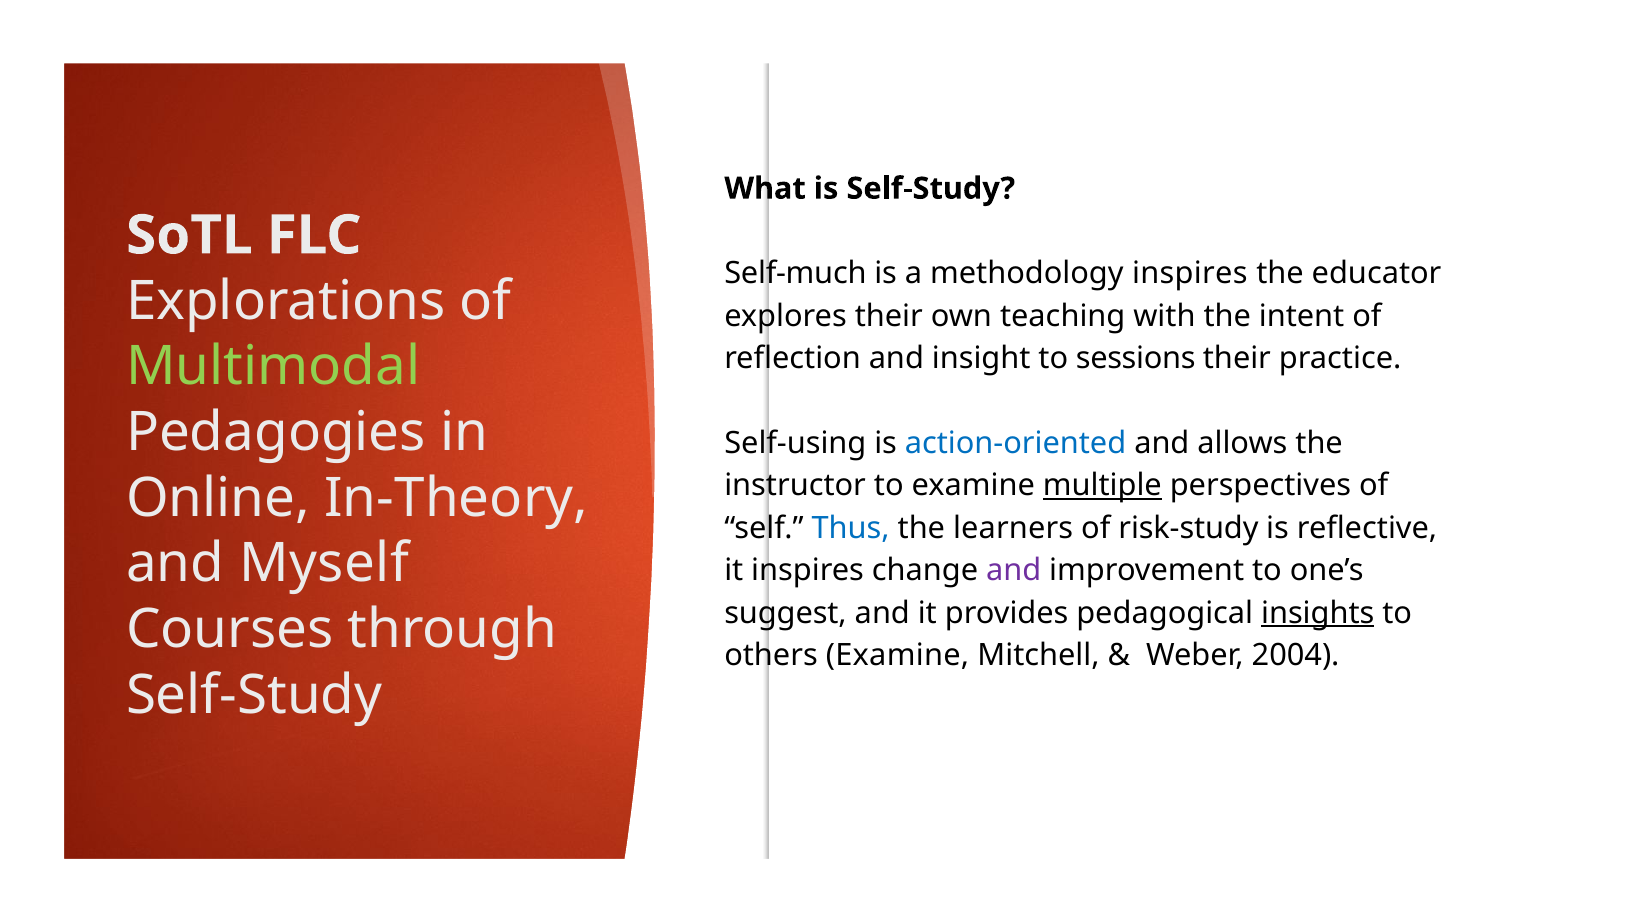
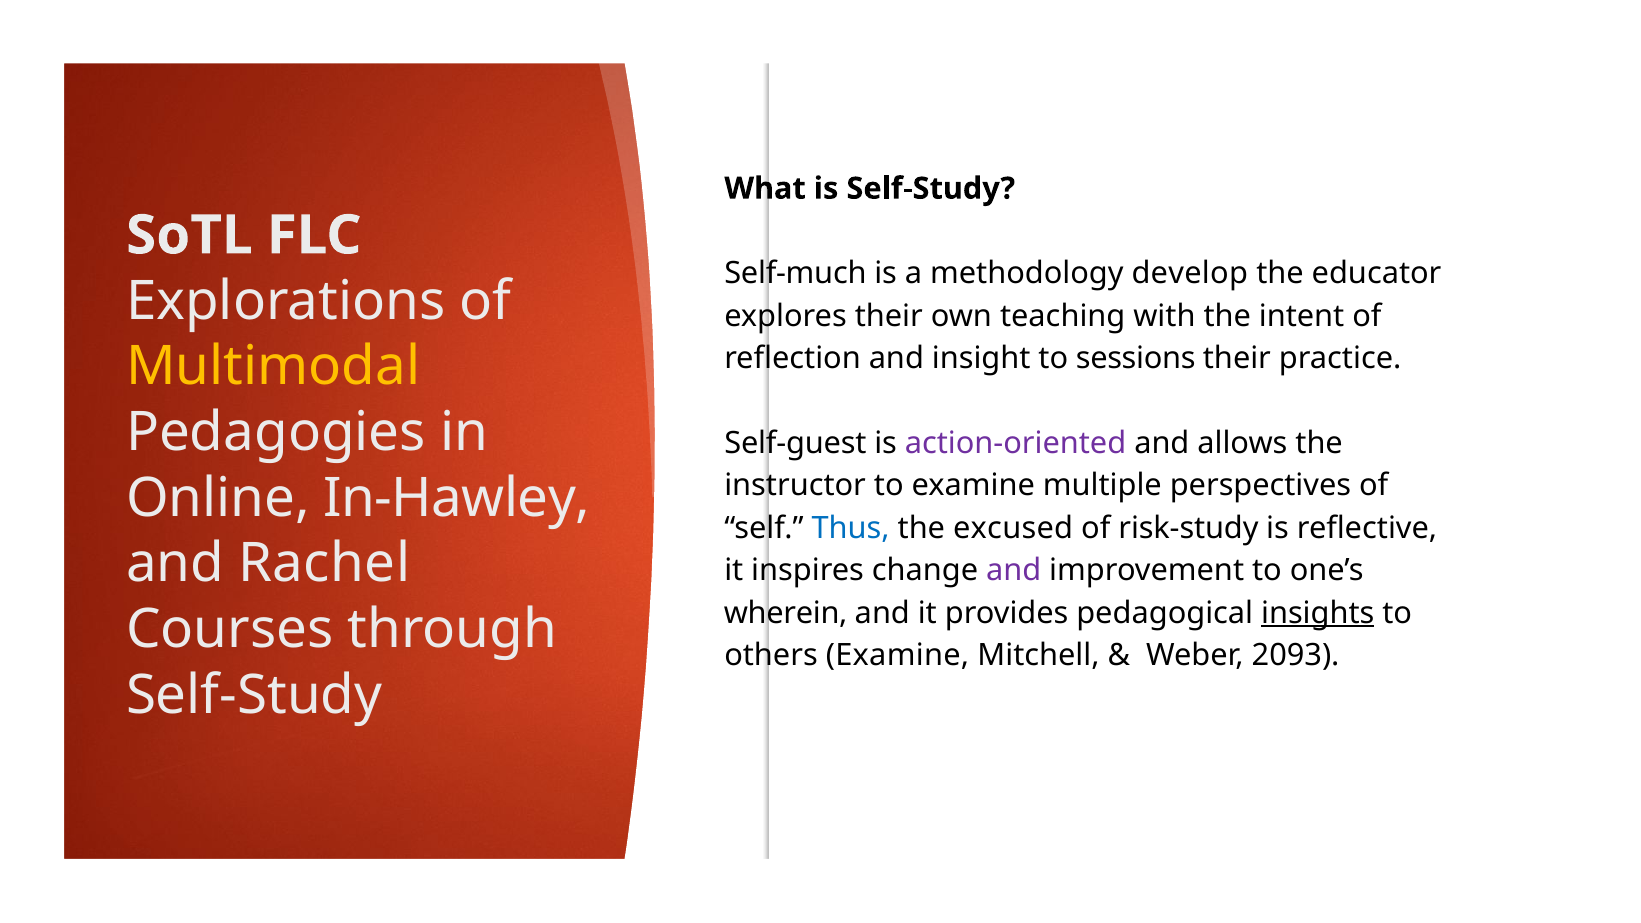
methodology inspires: inspires -> develop (1190, 273)
Multimodal colour: light green -> yellow (273, 367)
Self-using: Self-using -> Self-guest (795, 443)
action-oriented colour: blue -> purple (1016, 443)
multiple underline: present -> none (1102, 486)
In-Theory: In-Theory -> In-Hawley (457, 498)
learners: learners -> excused (1013, 528)
Myself: Myself -> Rachel (324, 564)
suggest: suggest -> wherein (786, 613)
2004: 2004 -> 2093 (1296, 655)
